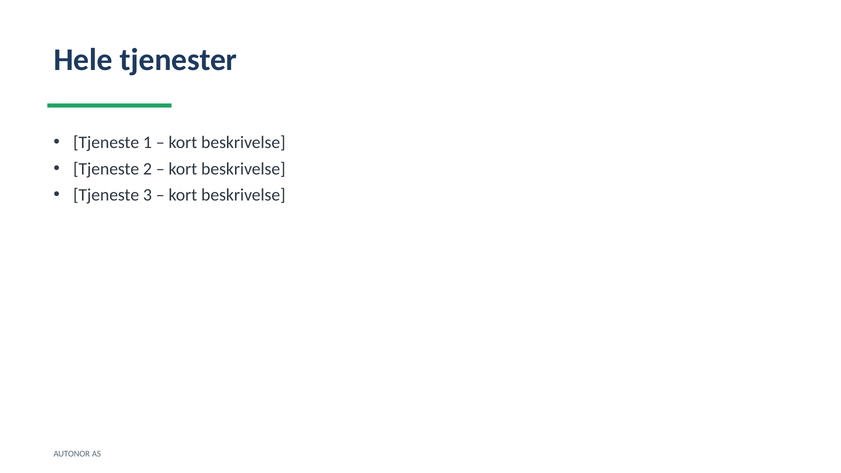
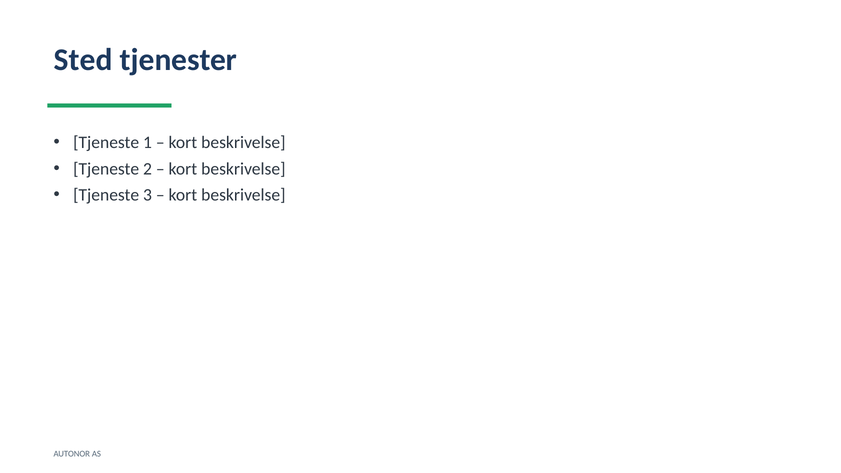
Hele: Hele -> Sted (83, 60)
